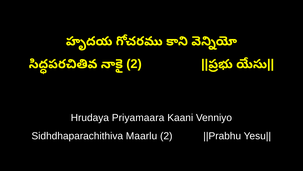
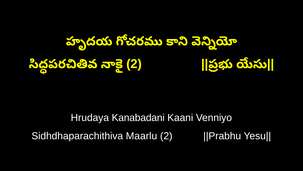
Priyamaara: Priyamaara -> Kanabadani (138, 117)
